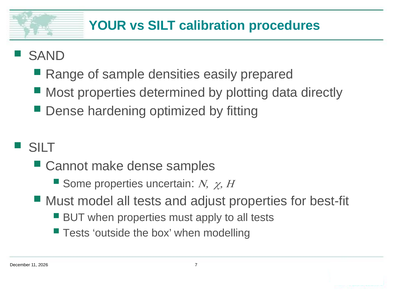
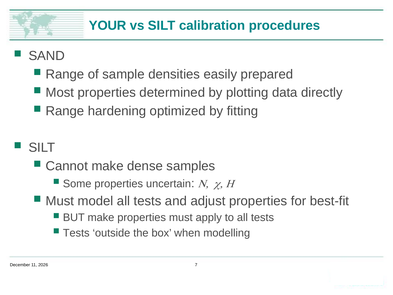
Dense: Dense -> Range (65, 111)
BUT when: when -> make (101, 217)
